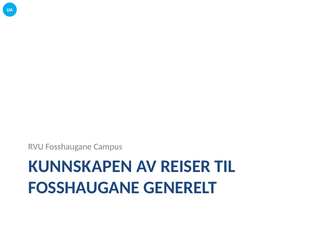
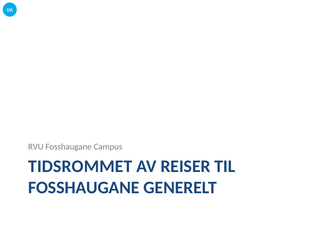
KUNNSKAPEN: KUNNSKAPEN -> TIDSROMMET (80, 166)
